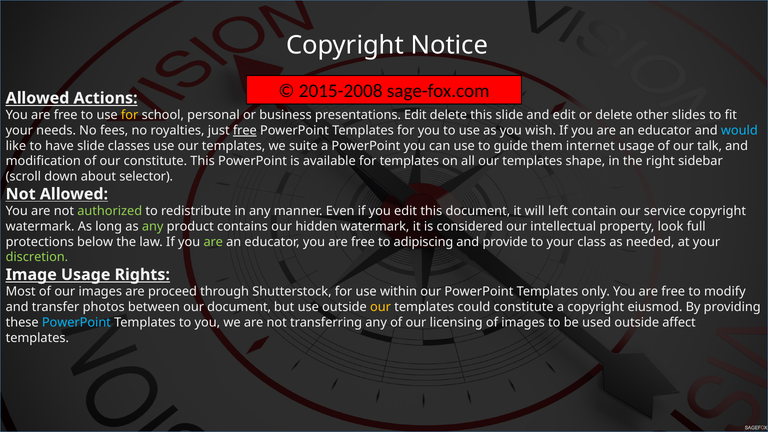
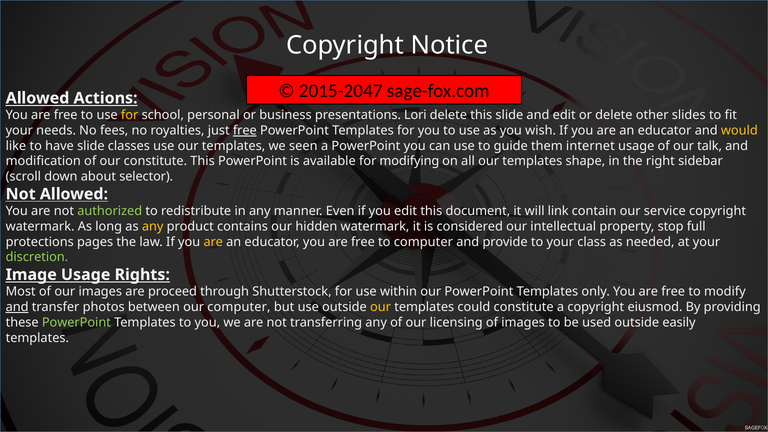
2015-2008: 2015-2008 -> 2015-2047 (341, 91)
presentations Edit: Edit -> Lori (415, 115)
would colour: light blue -> yellow (739, 131)
suite: suite -> seen (303, 146)
for templates: templates -> modifying (409, 161)
left: left -> link (558, 211)
any colour: light green -> yellow (153, 226)
look: look -> stop (671, 226)
below: below -> pages (95, 242)
are colour: light green -> yellow (213, 242)
to adipiscing: adipiscing -> computer (423, 242)
and underline: none -> present (17, 307)
our document: document -> computer (239, 307)
PowerPoint colour: light blue -> light green (76, 322)
affect: affect -> easily (679, 322)
